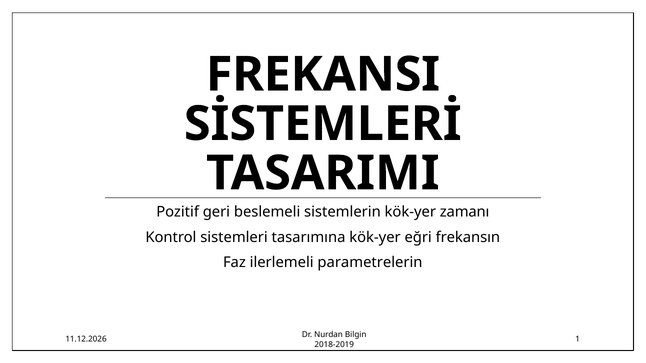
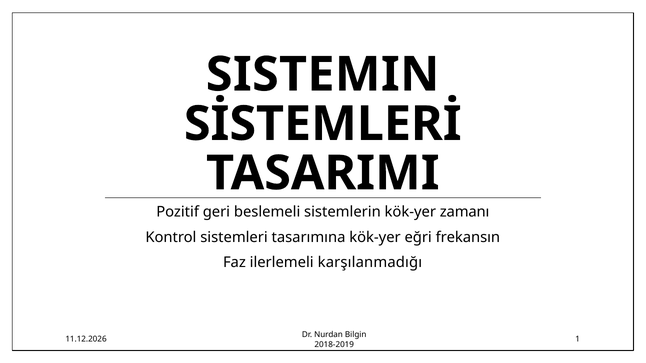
FREKANSI: FREKANSI -> SISTEMIN (323, 75)
parametrelerin: parametrelerin -> karşılanmadığı (370, 263)
